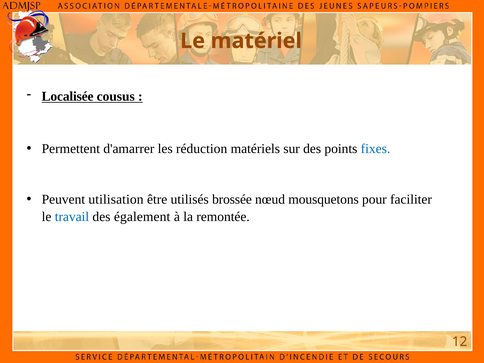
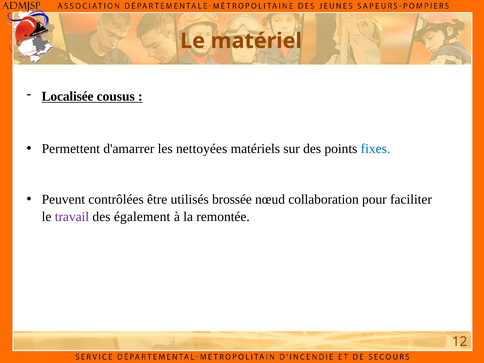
réduction: réduction -> nettoyées (202, 149)
utilisation: utilisation -> contrôlées (116, 199)
mousquetons: mousquetons -> collaboration (324, 199)
travail colour: blue -> purple (72, 217)
